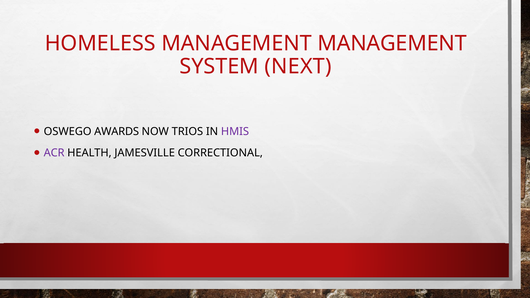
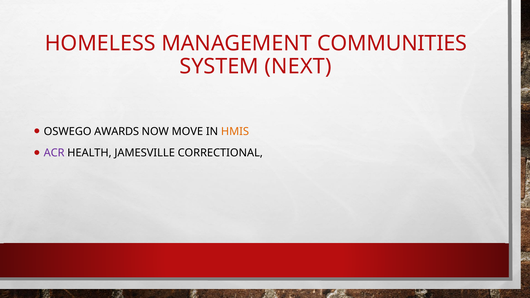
MANAGEMENT MANAGEMENT: MANAGEMENT -> COMMUNITIES (392, 43)
TRIOS: TRIOS -> MOVE (187, 132)
HMIS colour: purple -> orange (235, 132)
